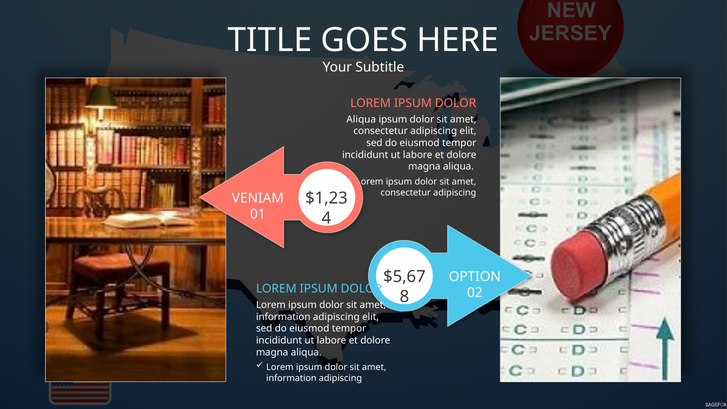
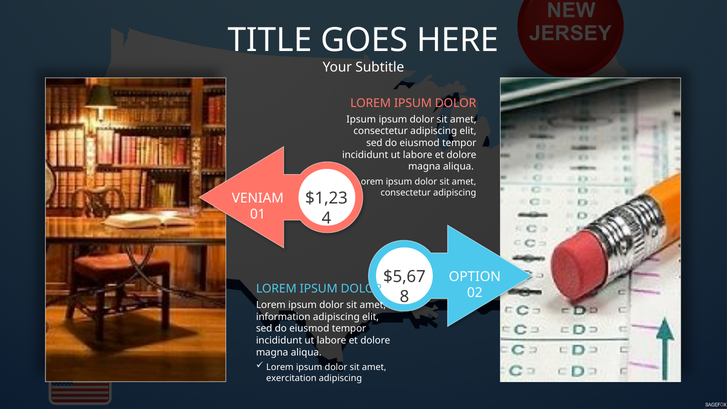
Aliqua: Aliqua -> Ipsum (361, 119)
information: information -> exercitation (291, 378)
